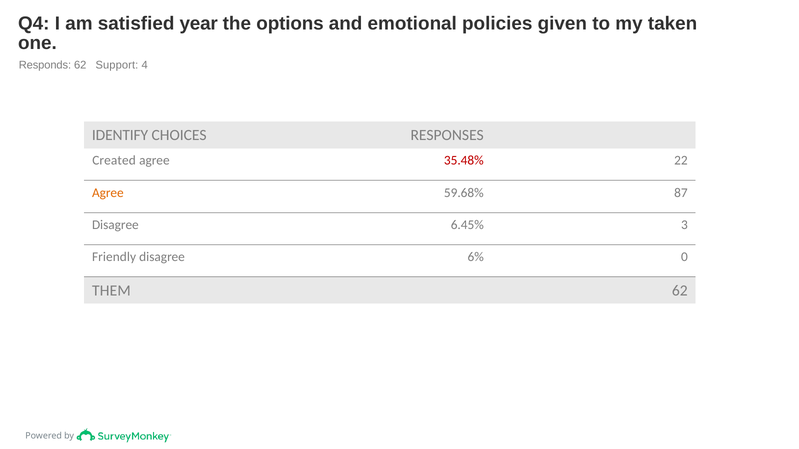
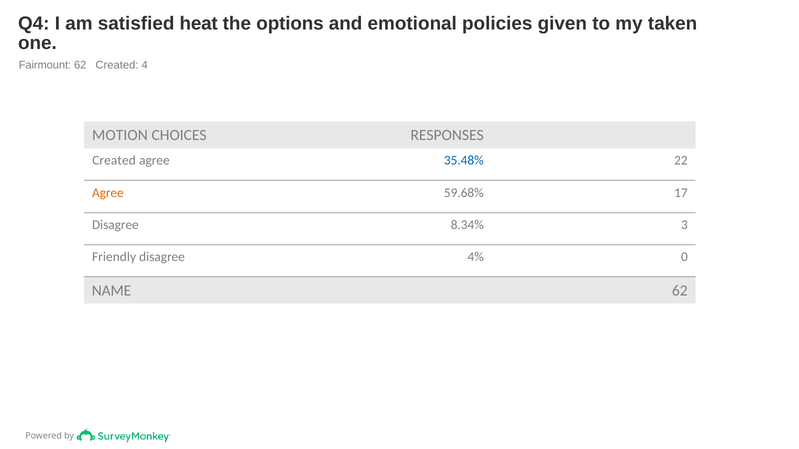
year: year -> heat (199, 24)
Responds: Responds -> Fairmount (45, 65)
62 Support: Support -> Created (117, 65)
IDENTIFY: IDENTIFY -> MOTION (120, 135)
35.48% colour: red -> blue (464, 161)
87: 87 -> 17 (681, 193)
6.45%: 6.45% -> 8.34% (467, 225)
6%: 6% -> 4% (476, 257)
THEM: THEM -> NAME (112, 291)
